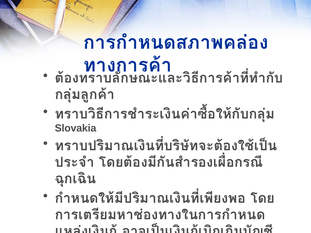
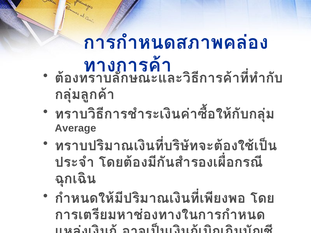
Slovakia: Slovakia -> Average (75, 128)
